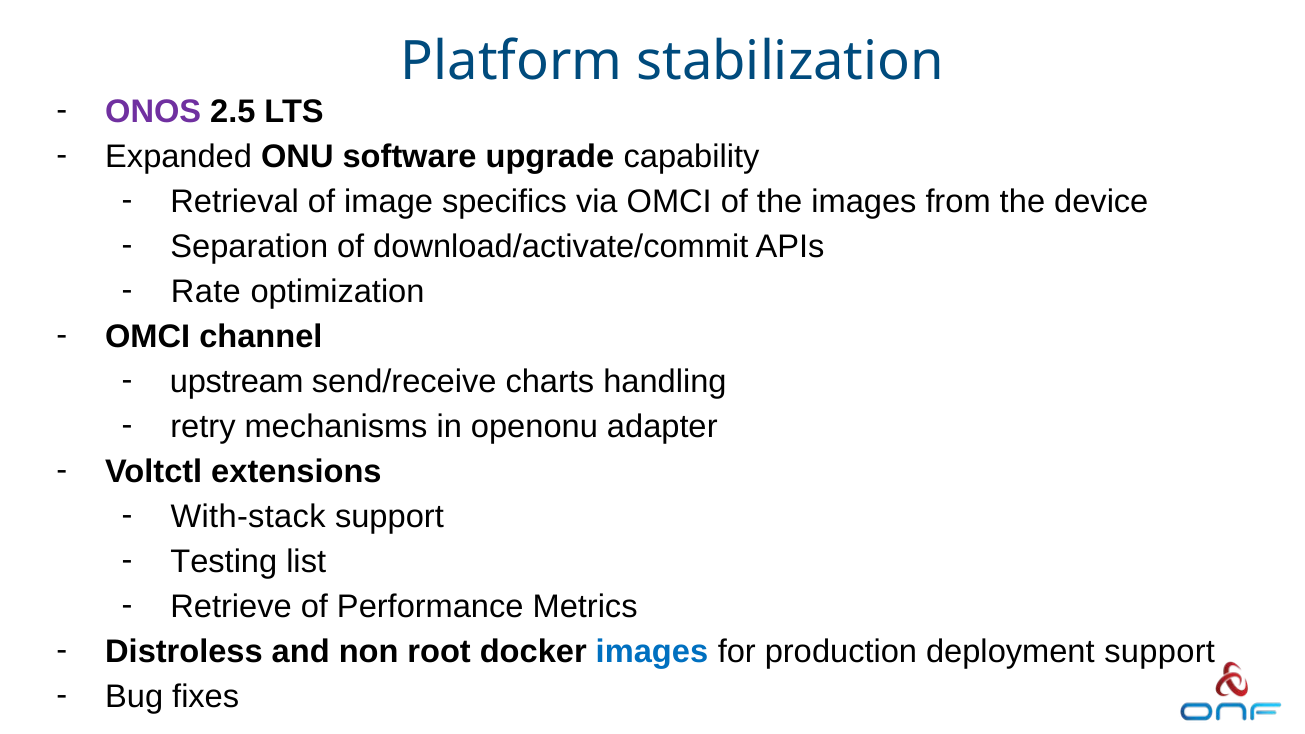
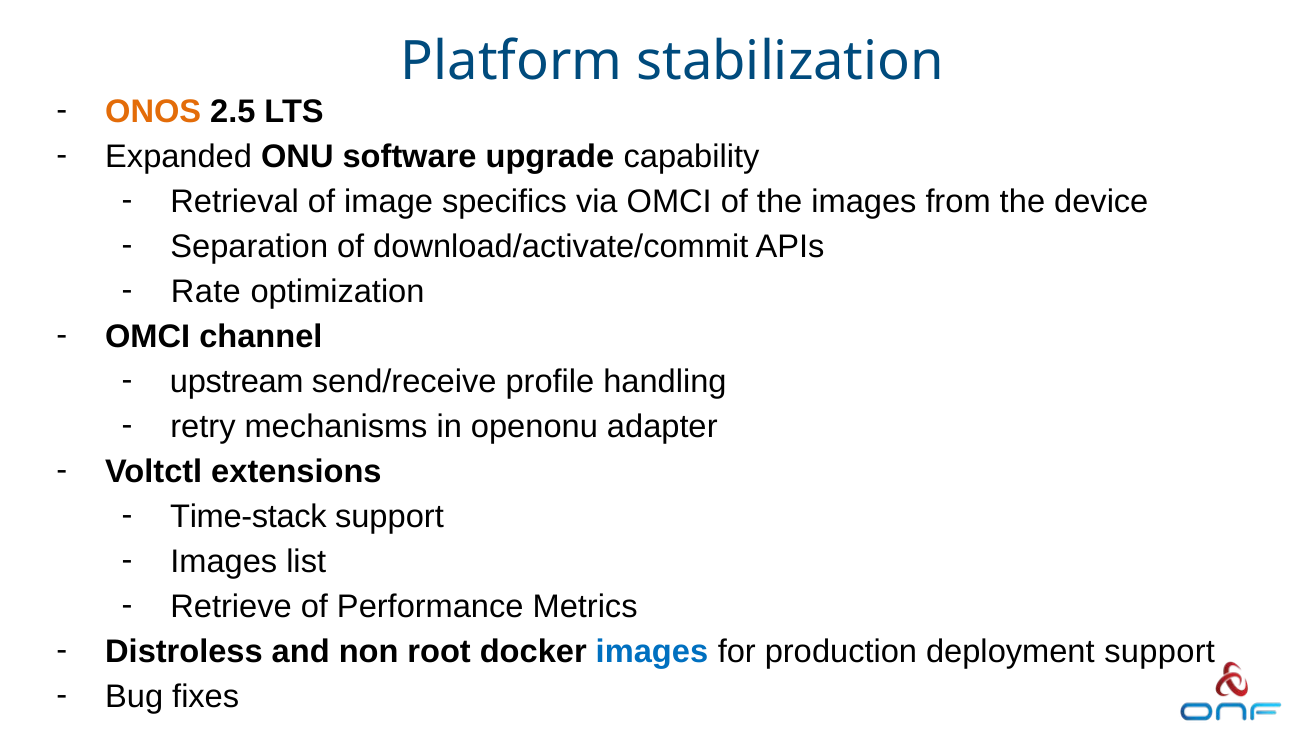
ONOS colour: purple -> orange (153, 111)
charts: charts -> profile (550, 382)
With-stack: With-stack -> Time-stack (248, 517)
Testing: Testing -> Images (224, 562)
